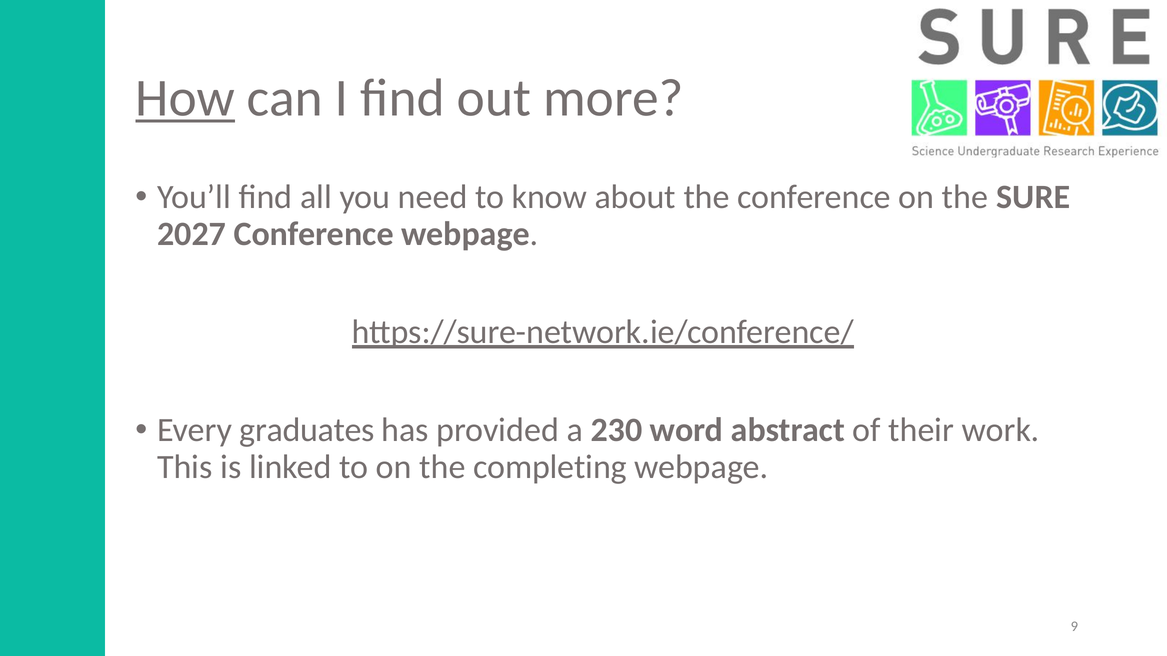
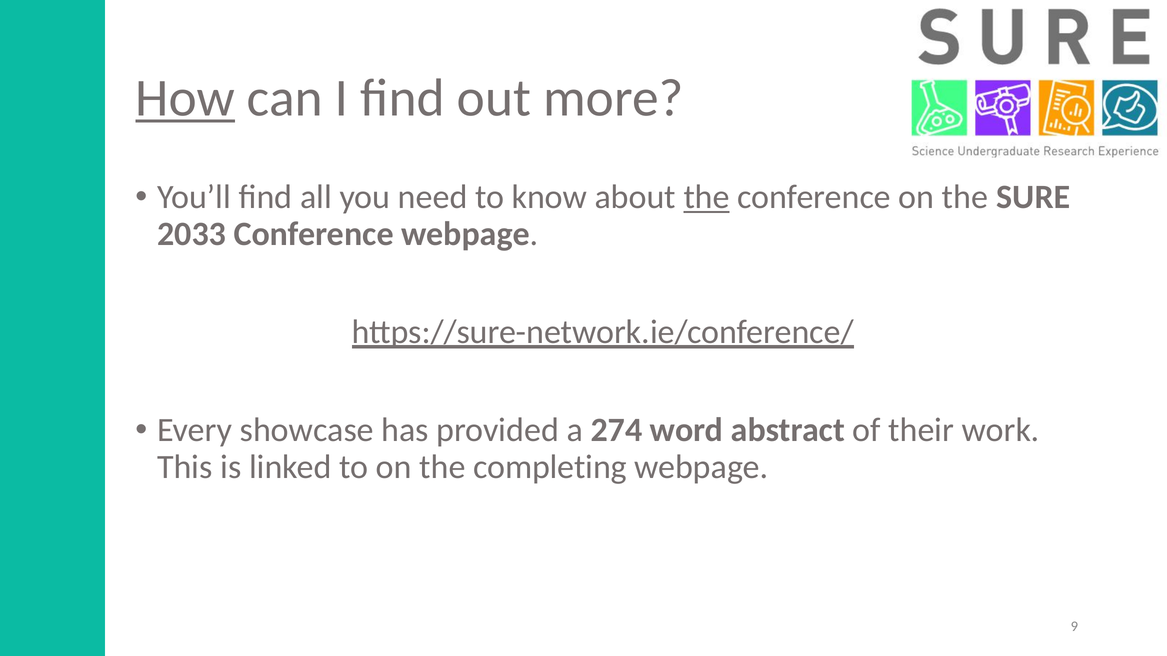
the underline: none -> present (707, 197)
2027: 2027 -> 2033 (192, 234)
graduates: graduates -> showcase (307, 430)
230: 230 -> 274 (617, 430)
